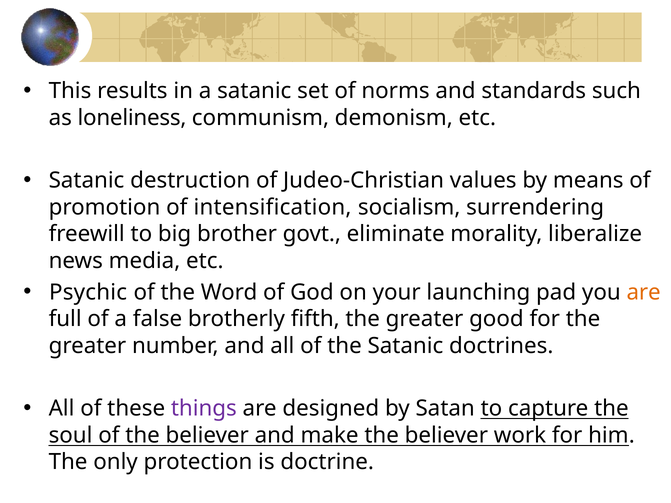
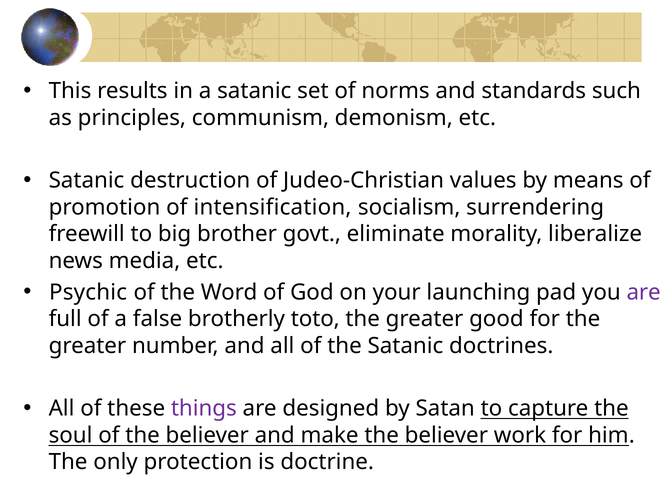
loneliness: loneliness -> principles (132, 118)
are colour: orange -> purple (644, 292)
fifth: fifth -> toto (315, 319)
